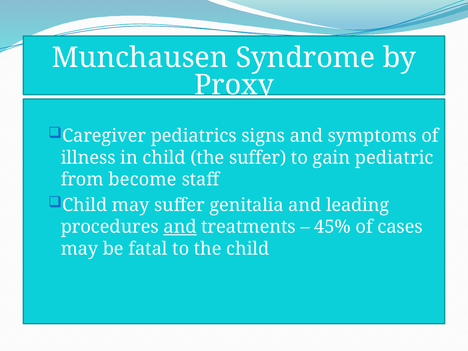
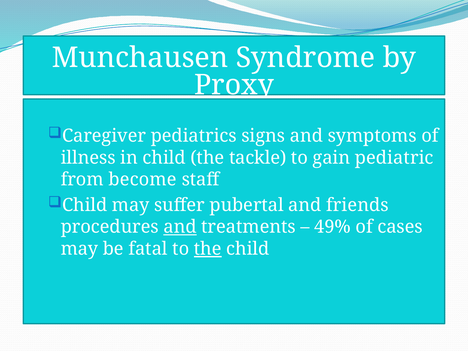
the suffer: suffer -> tackle (258, 158)
genitalia: genitalia -> pubertal (247, 205)
leading: leading -> friends (357, 205)
45%: 45% -> 49% (333, 227)
the underline: none -> present (208, 249)
